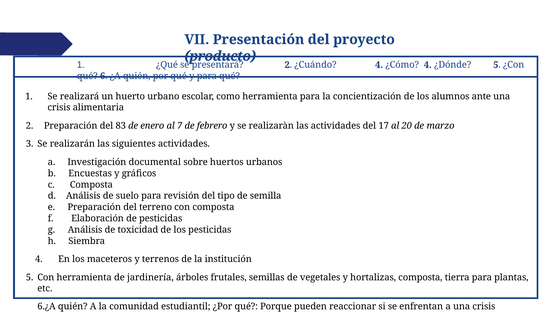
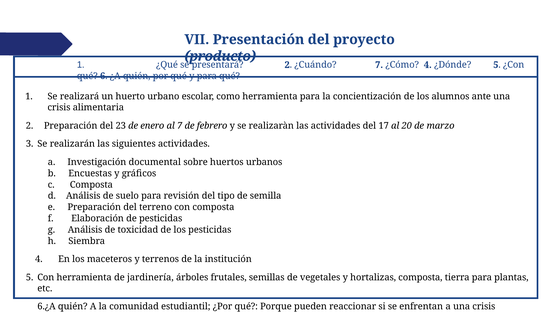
¿Cuándo 4: 4 -> 7 (379, 65)
83: 83 -> 23 (121, 126)
